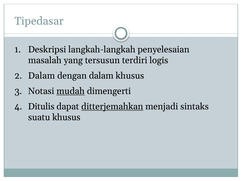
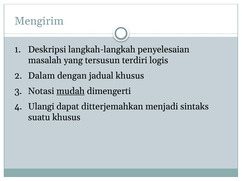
Tipedasar: Tipedasar -> Mengirim (39, 21)
dengan dalam: dalam -> jadual (101, 76)
Ditulis: Ditulis -> Ulangi (41, 107)
ditterjemahkan underline: present -> none (112, 107)
